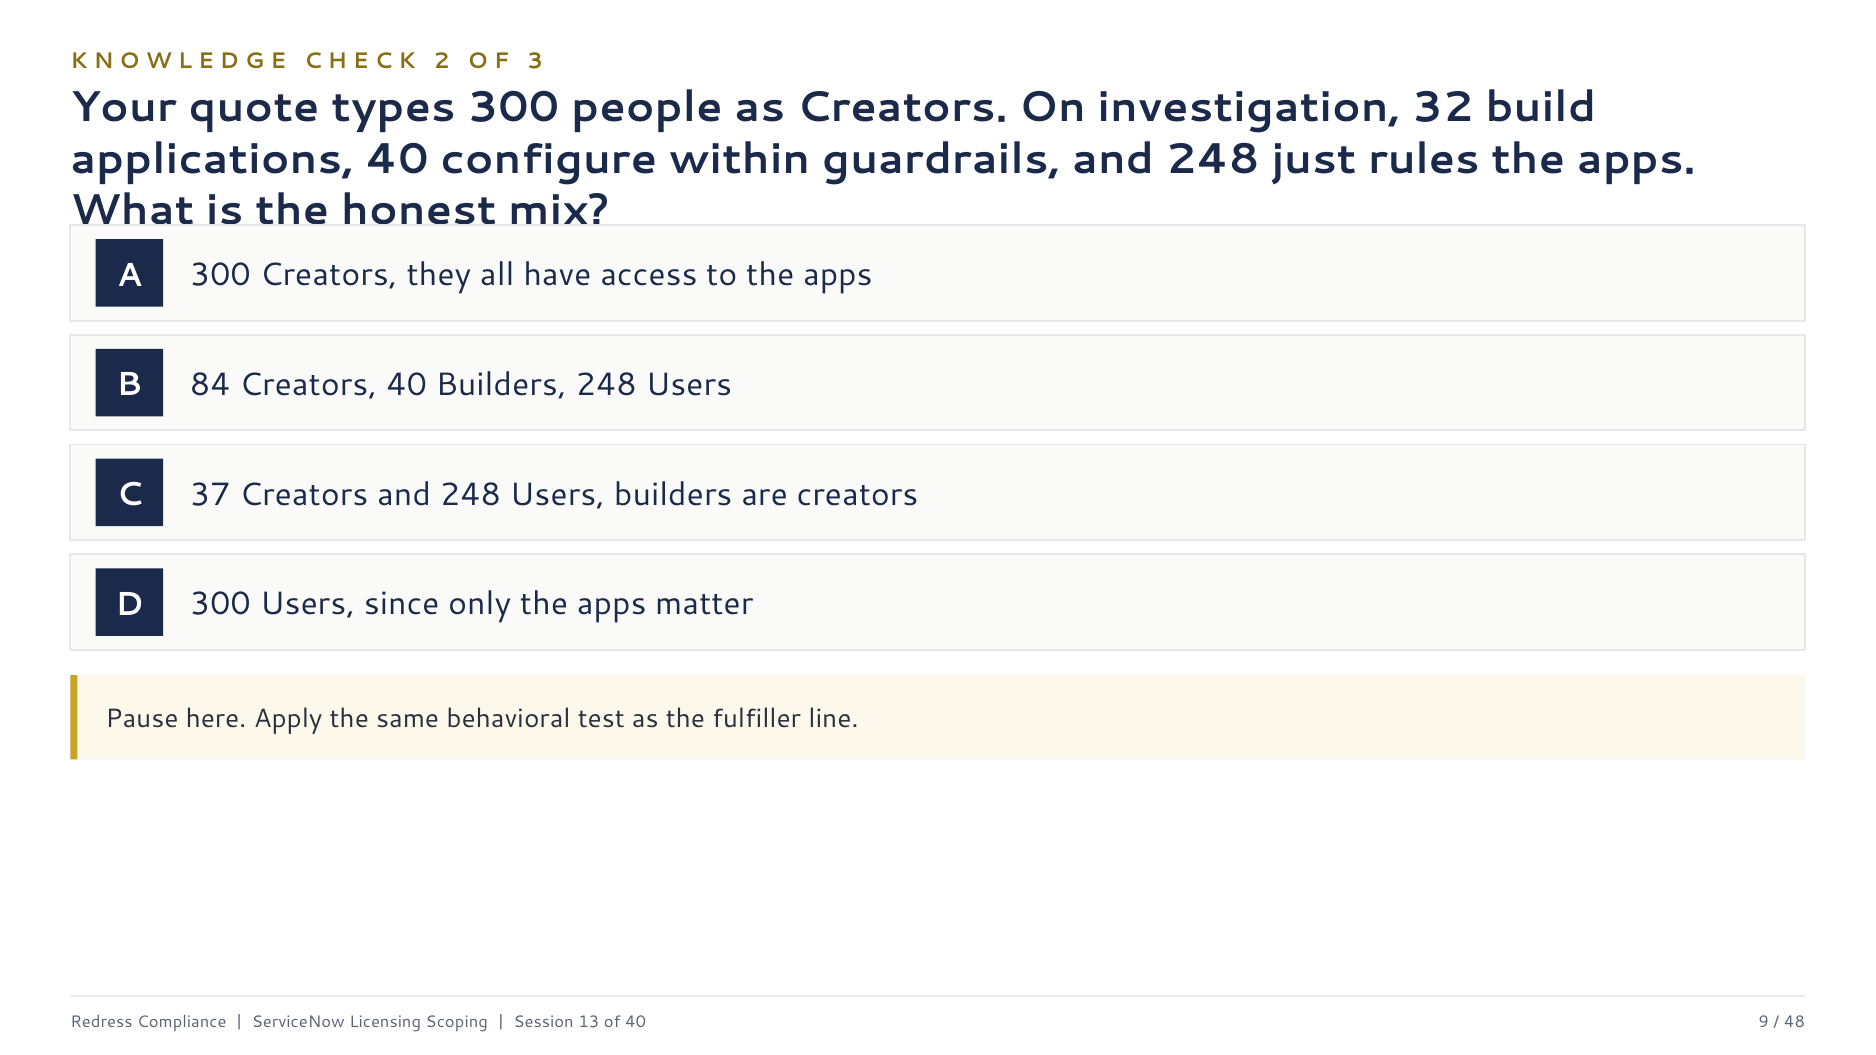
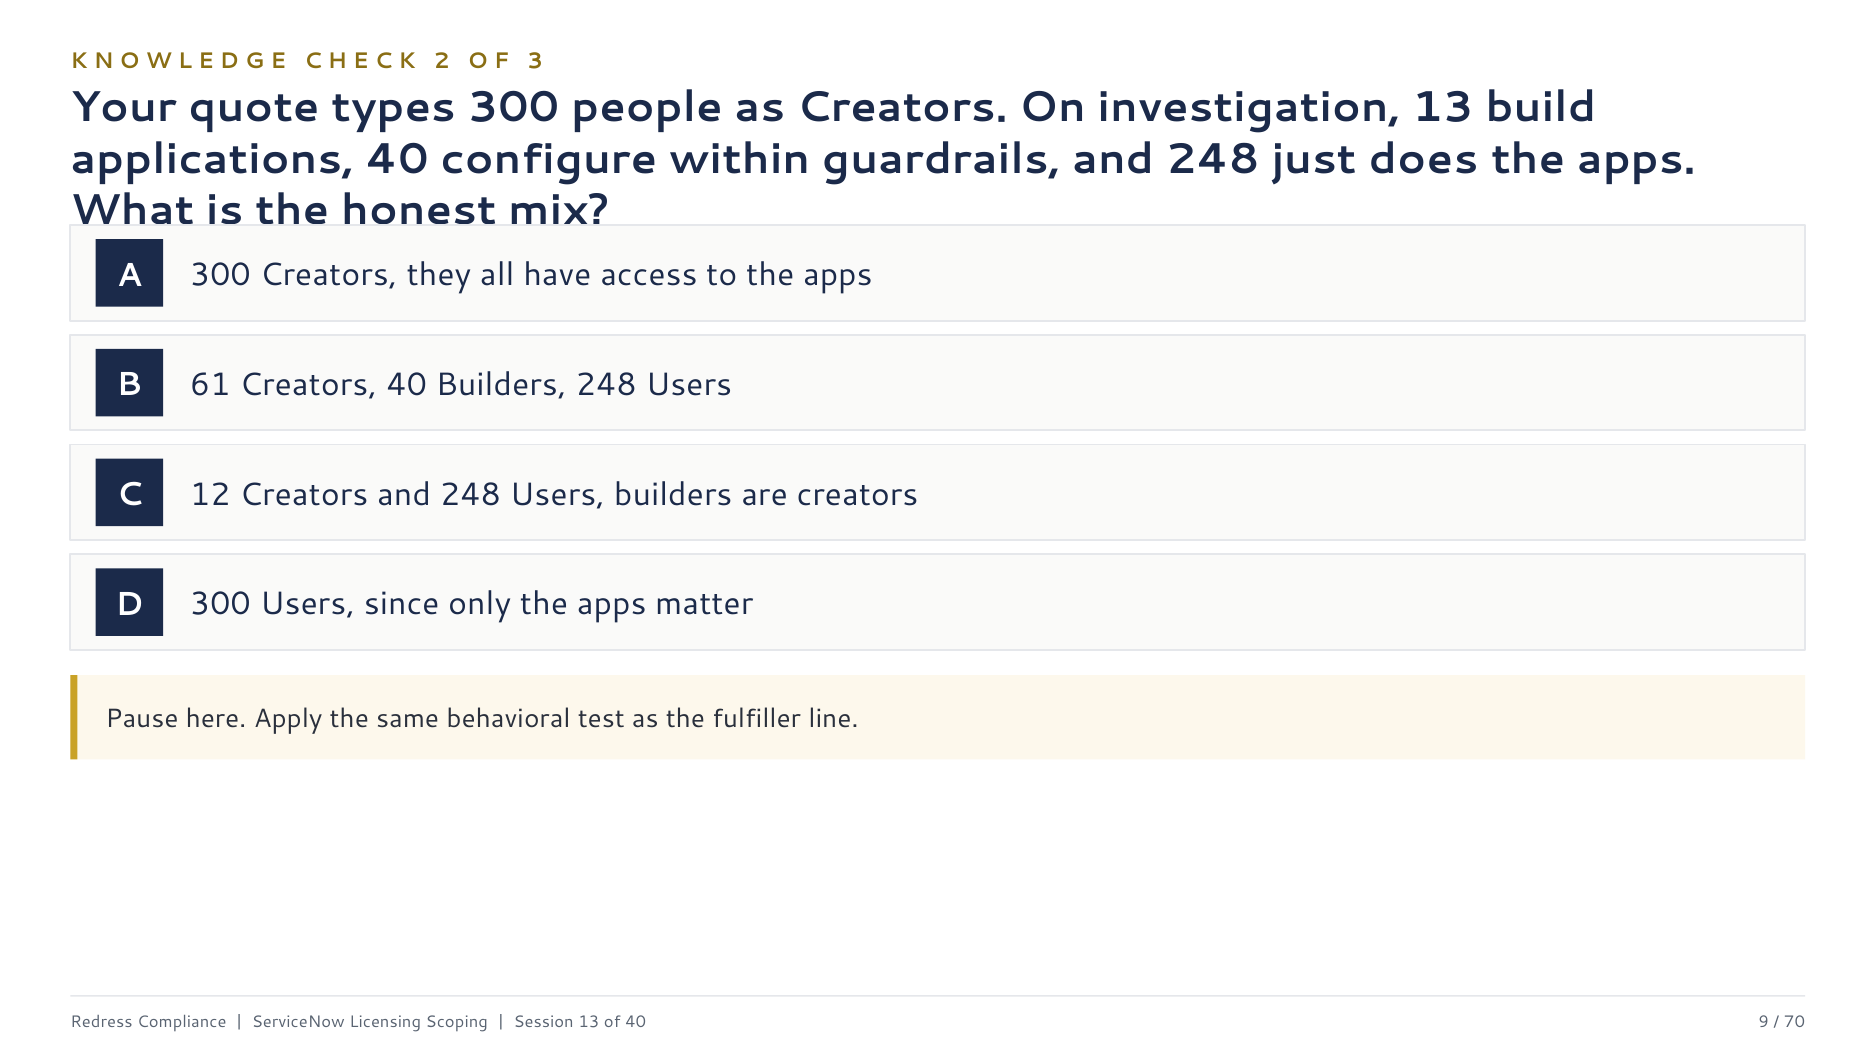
investigation 32: 32 -> 13 (1443, 108)
rules: rules -> does (1423, 159)
84: 84 -> 61 (210, 385)
37: 37 -> 12 (210, 495)
48: 48 -> 70 (1795, 1023)
